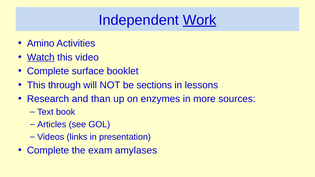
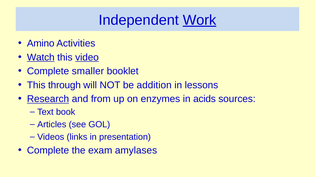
video underline: none -> present (87, 57)
surface: surface -> smaller (88, 71)
sections: sections -> addition (154, 85)
Research underline: none -> present (48, 99)
than: than -> from (101, 99)
more: more -> acids (204, 99)
